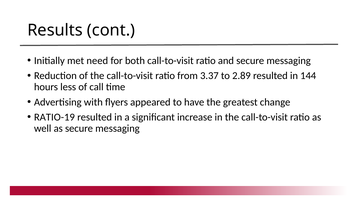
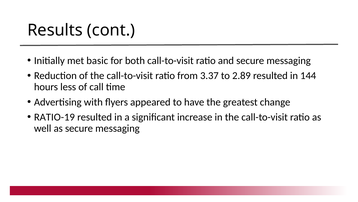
need: need -> basic (97, 61)
